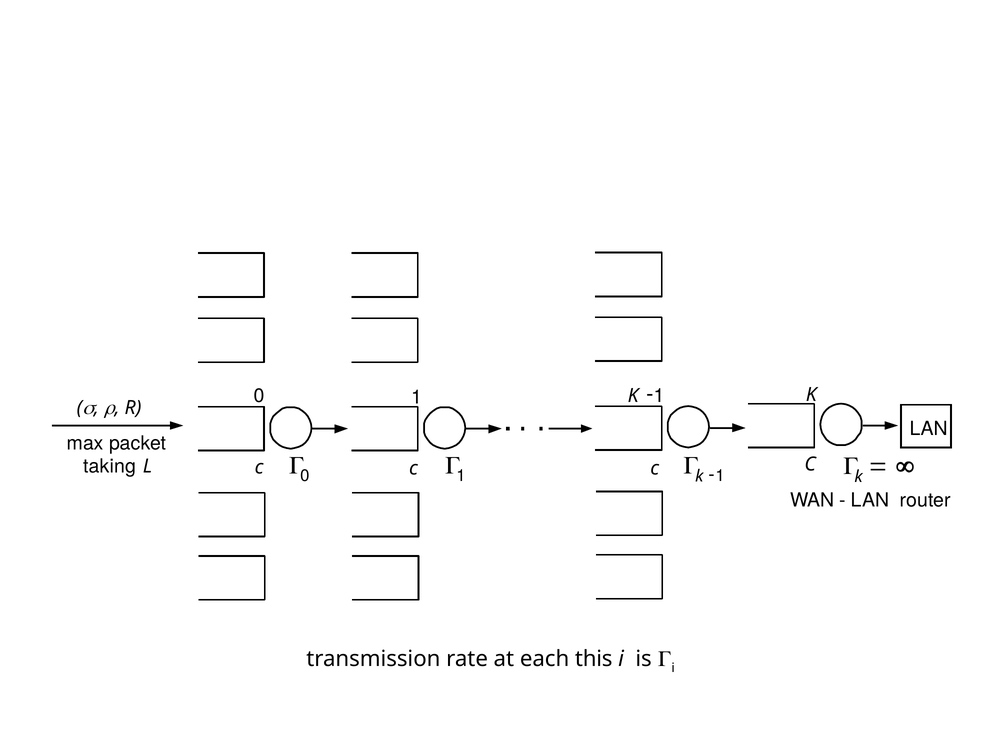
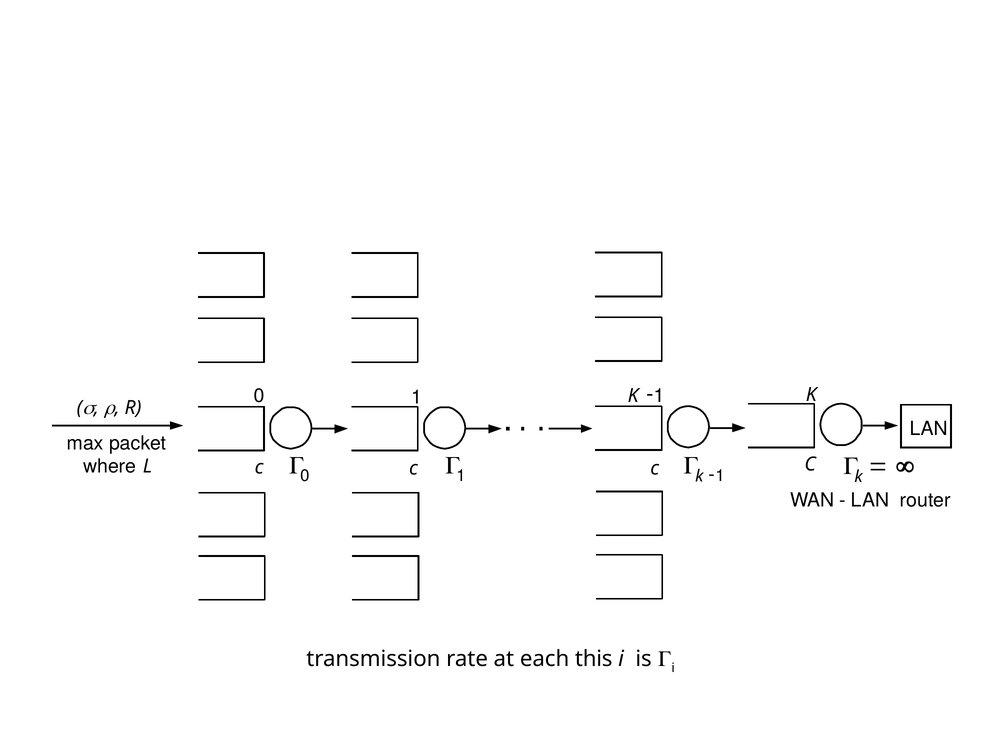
taking: taking -> where (110, 467)
